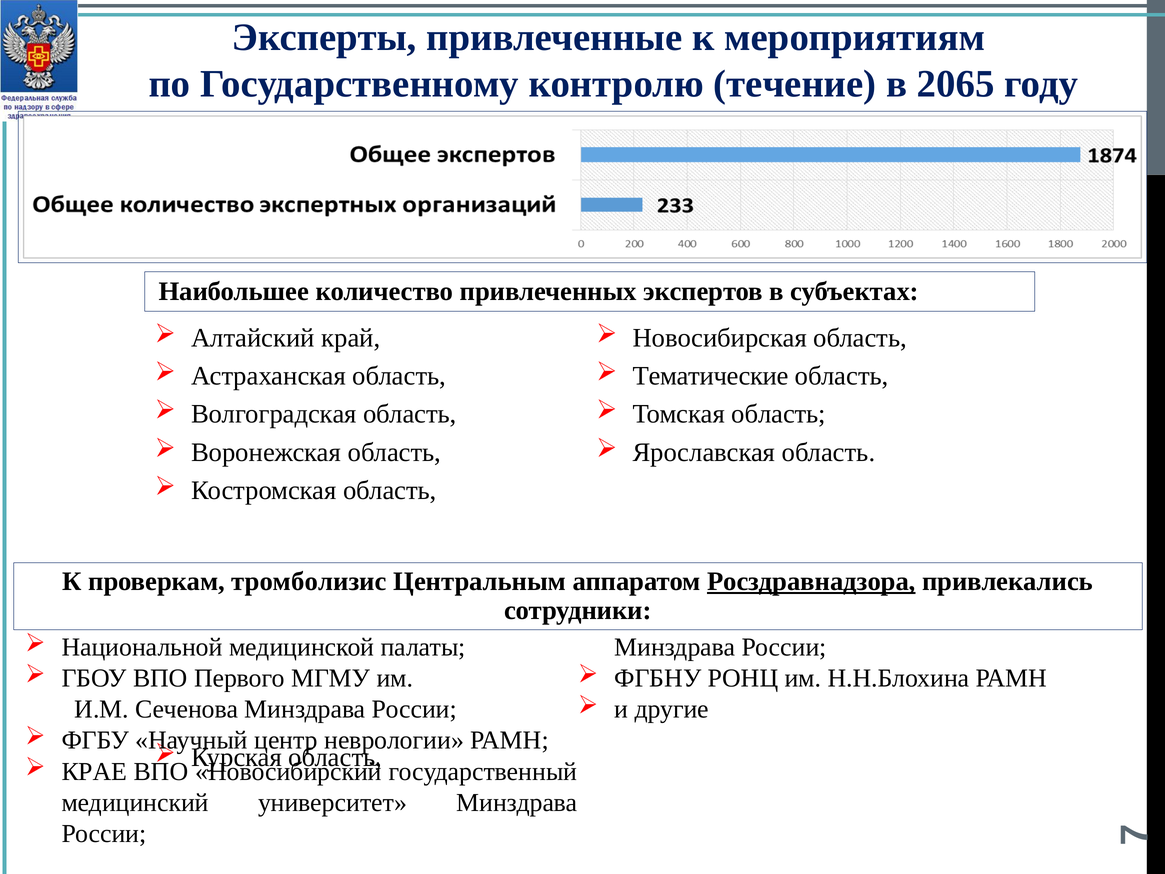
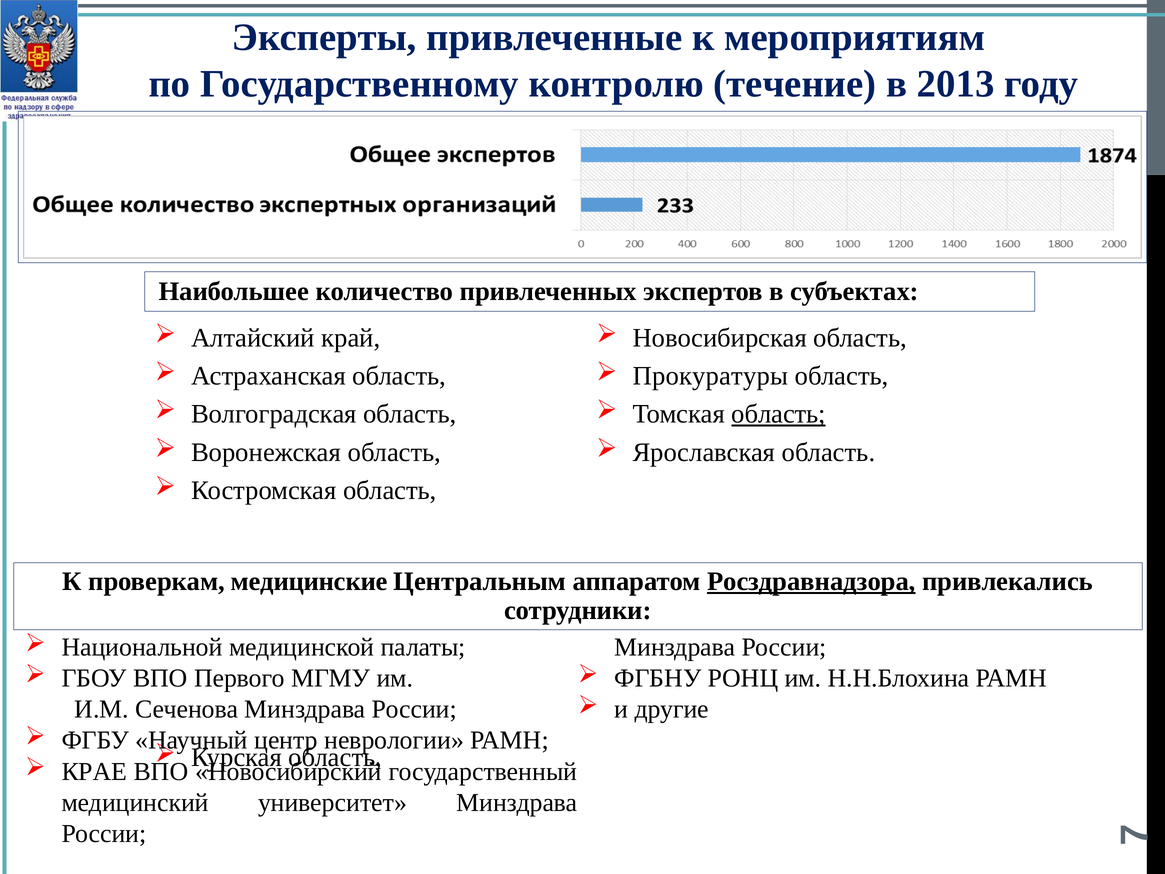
2065: 2065 -> 2013 (956, 84)
Тематические: Тематические -> Прокуратуры (710, 376)
область underline: none -> present (779, 414)
тромболизис: тромболизис -> медицинские (309, 581)
